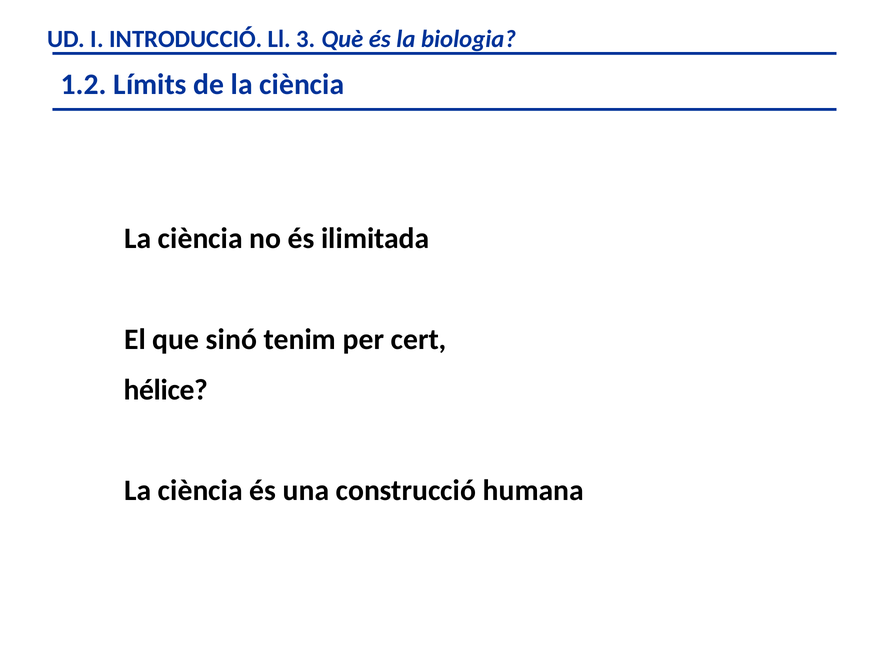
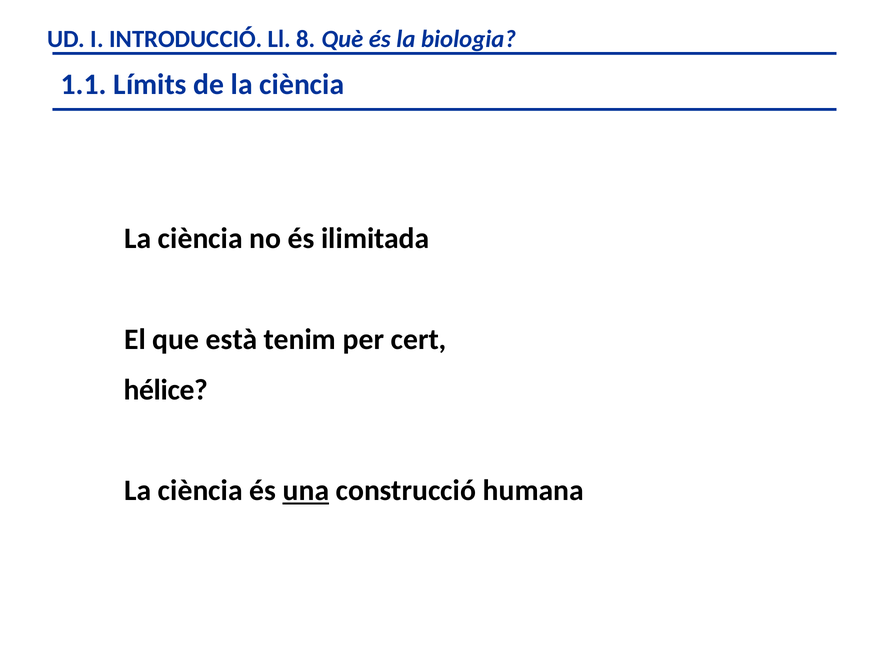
3: 3 -> 8 (306, 39)
1.2: 1.2 -> 1.1 (84, 85)
sinó: sinó -> està (232, 339)
una underline: none -> present (306, 490)
